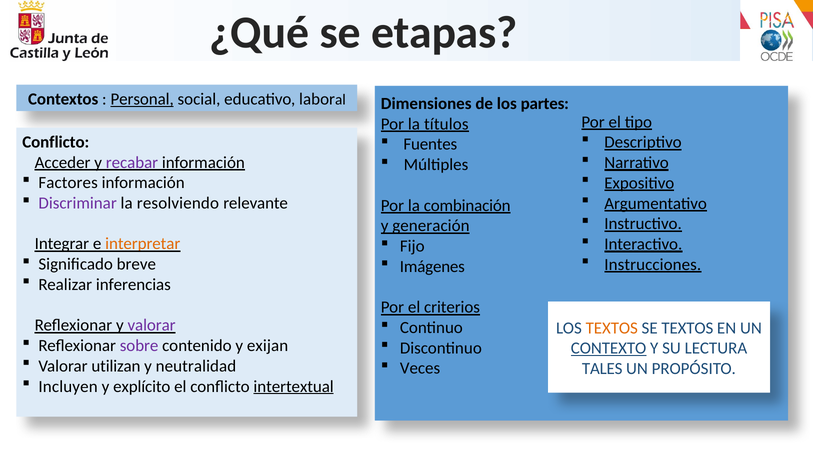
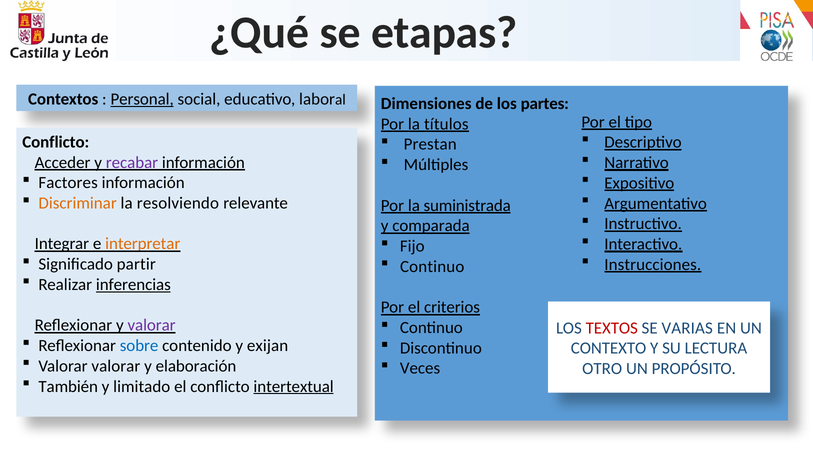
Fuentes: Fuentes -> Prestan (430, 144)
Discriminar colour: purple -> orange (78, 203)
combinación: combinación -> suministrada (467, 205)
generación: generación -> comparada (431, 226)
breve: breve -> partir (136, 264)
Imágenes: Imágenes -> Continuo (432, 266)
inferencias underline: none -> present (133, 284)
TEXTOS colour: orange -> red (612, 327)
SE TEXTOS: TEXTOS -> VARIAS (687, 327)
sobre colour: purple -> blue (139, 345)
CONTEXTO underline: present -> none (609, 348)
Valorar utilizan: utilizan -> valorar (116, 366)
neutralidad: neutralidad -> elaboración (196, 366)
TALES: TALES -> OTRO (602, 368)
Incluyen: Incluyen -> También (68, 386)
explícito: explícito -> limitado (142, 386)
